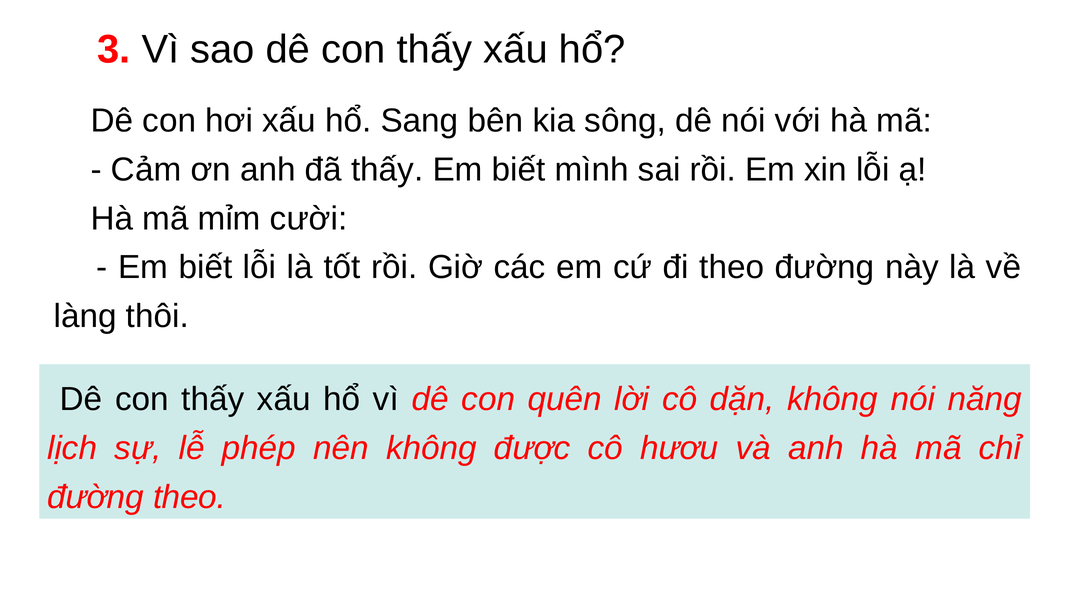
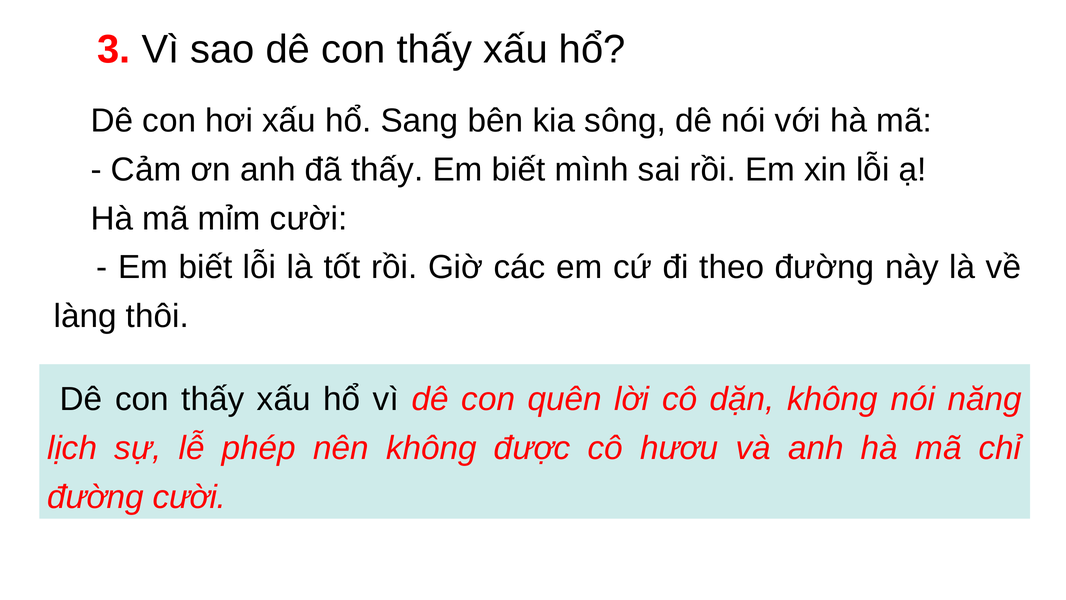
đường theo: theo -> cười (189, 497)
